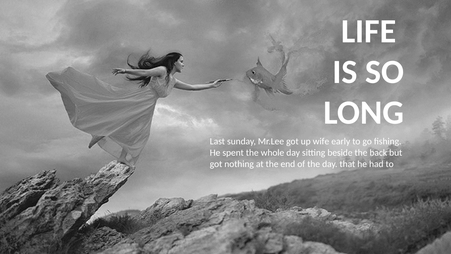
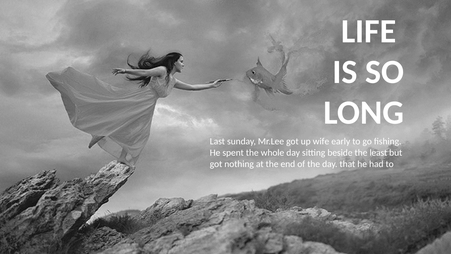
back: back -> least (378, 153)
